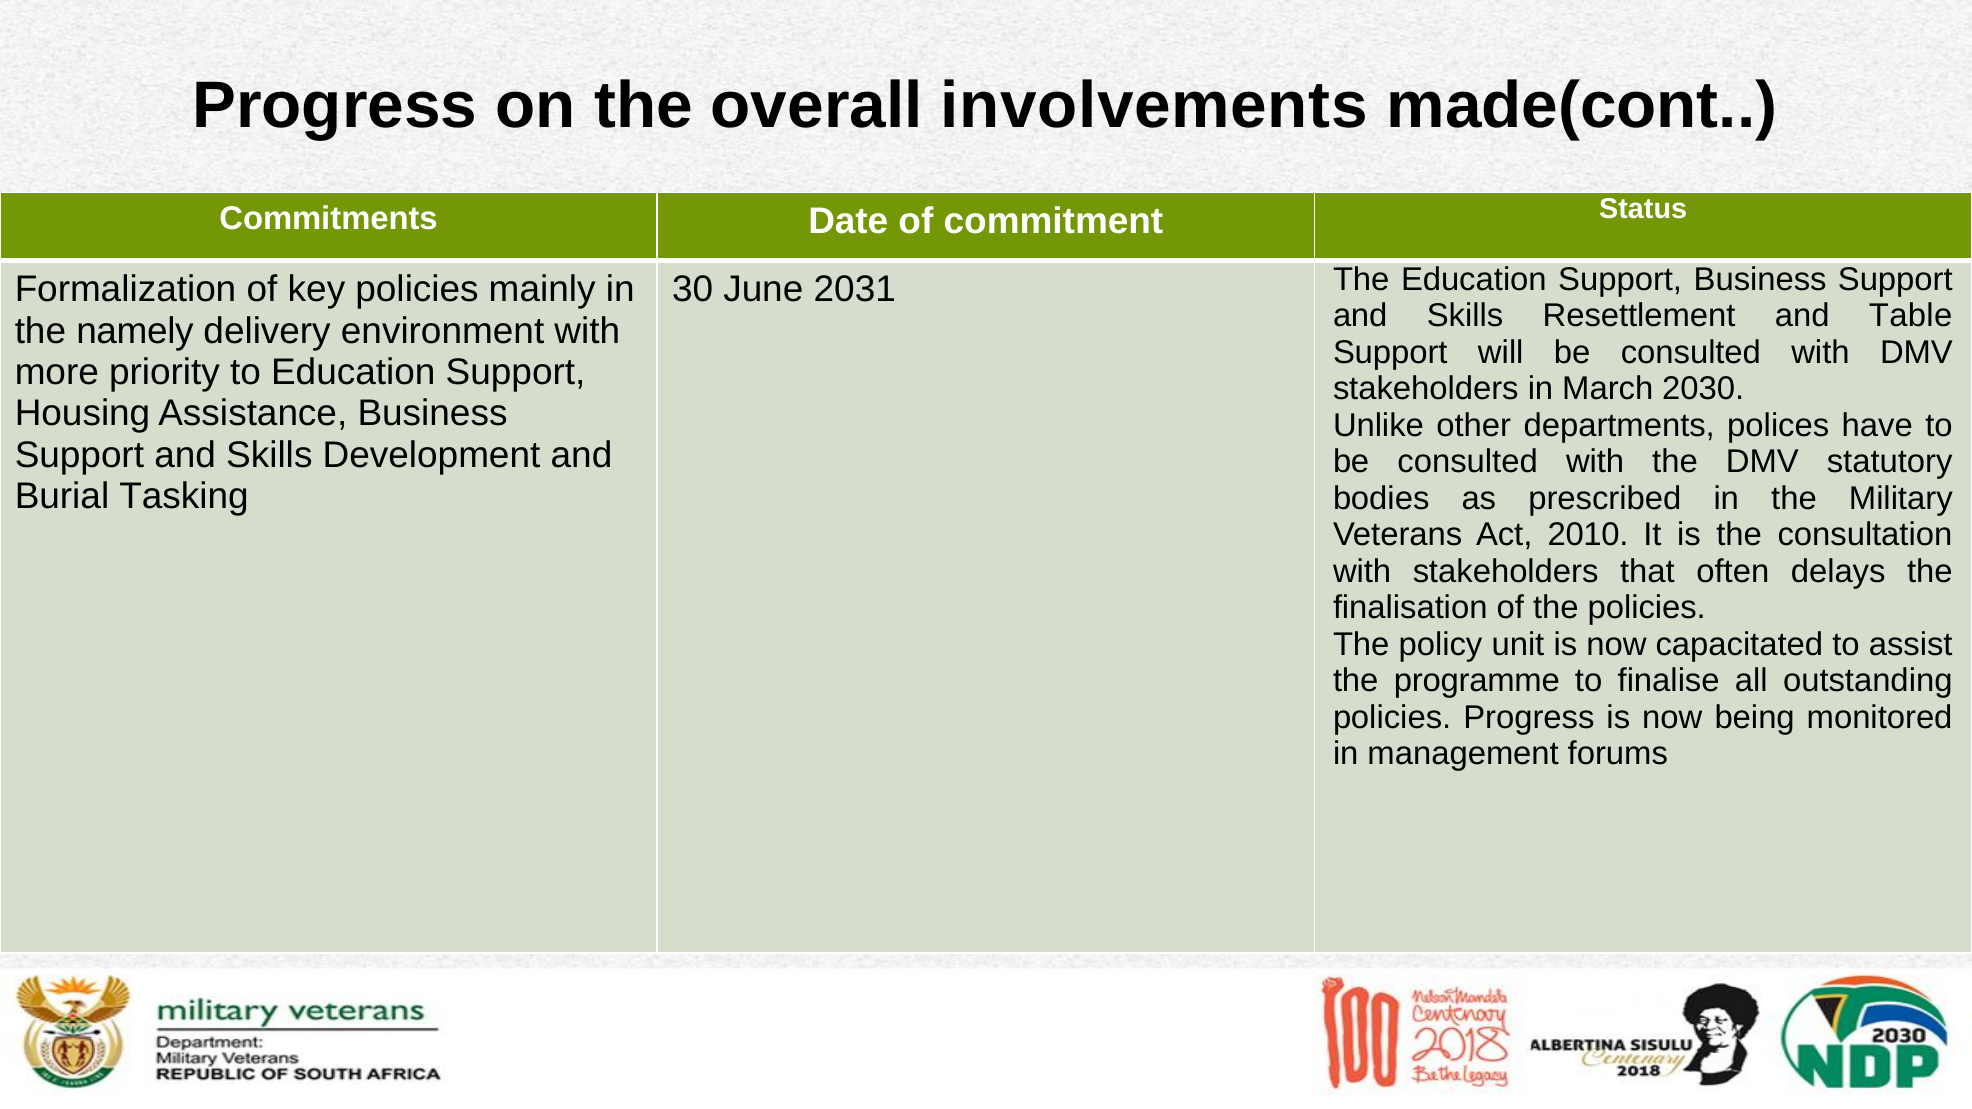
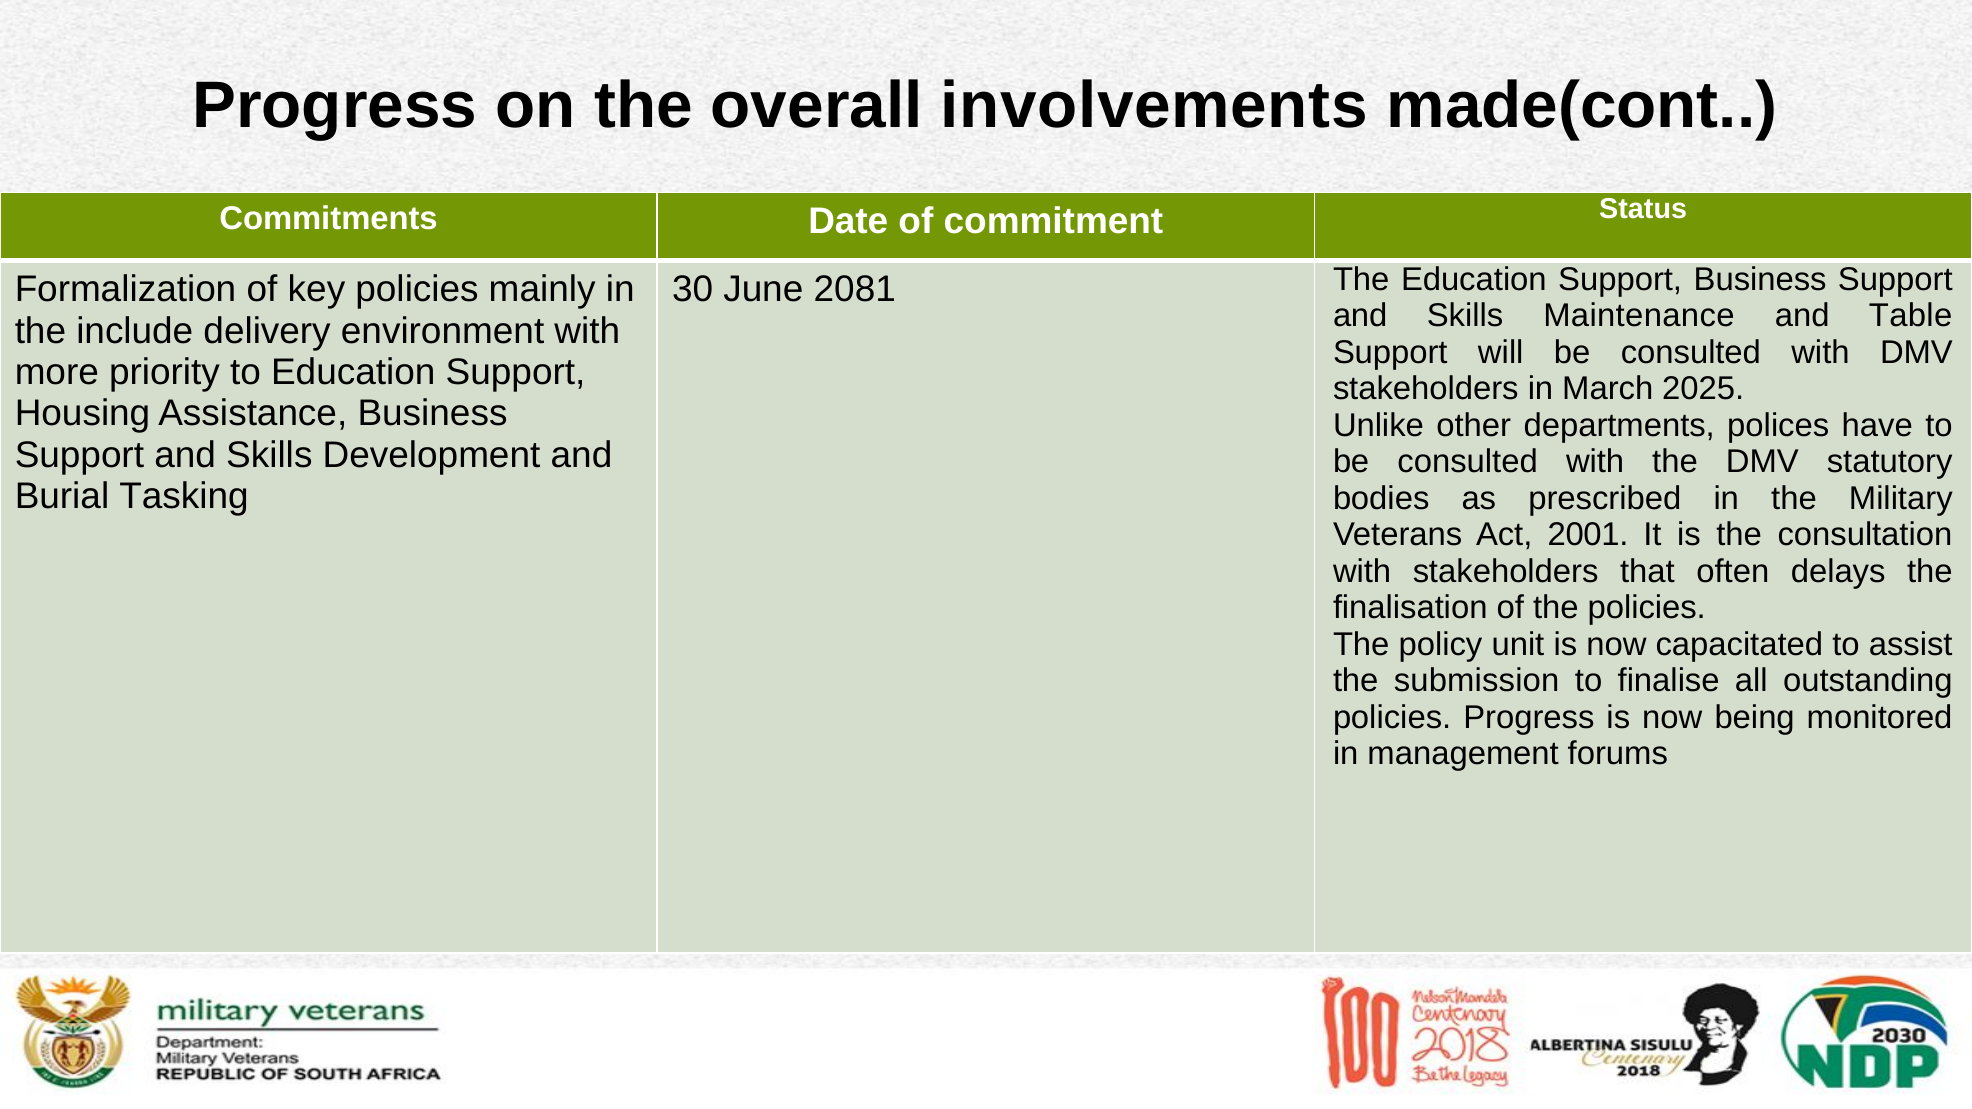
2031: 2031 -> 2081 (855, 289)
Resettlement: Resettlement -> Maintenance (1639, 316)
namely: namely -> include (135, 331)
2030: 2030 -> 2025 (1703, 389)
2010: 2010 -> 2001 (1588, 535)
programme: programme -> submission (1477, 681)
